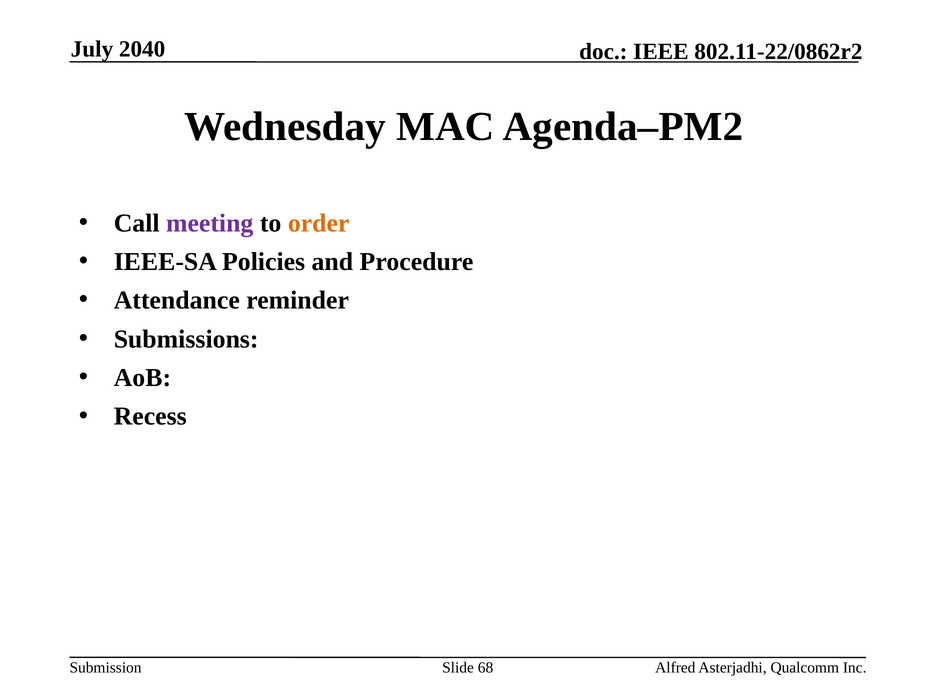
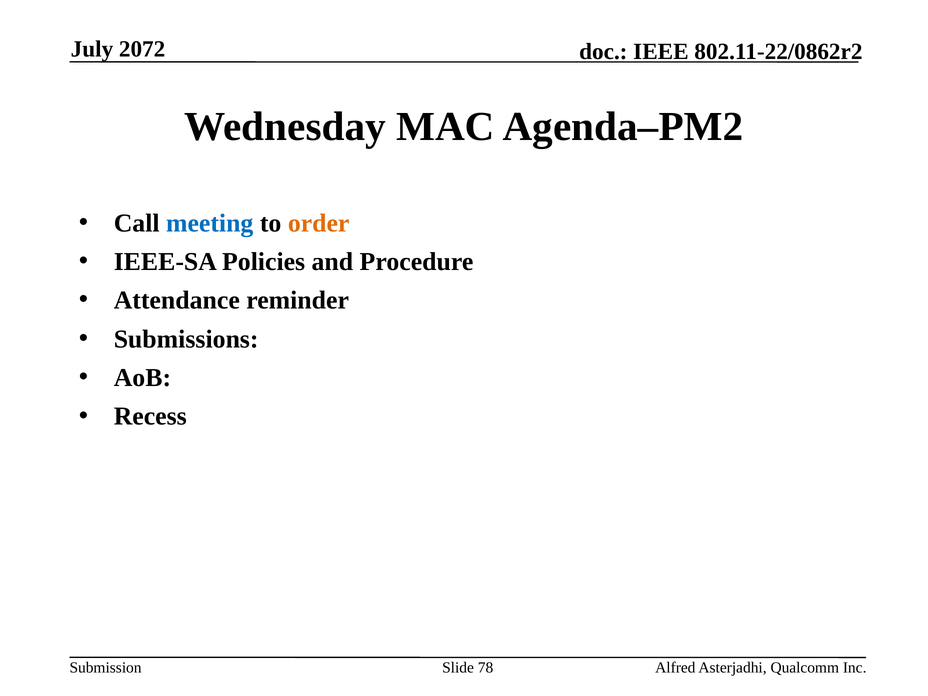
2040: 2040 -> 2072 (142, 49)
meeting colour: purple -> blue (210, 223)
68: 68 -> 78 (486, 668)
